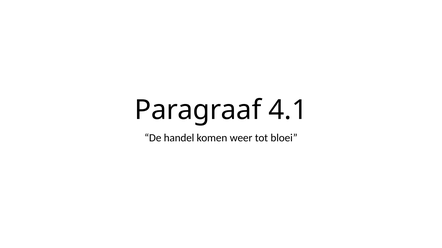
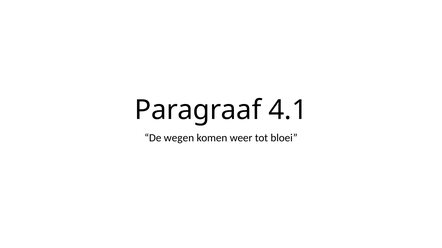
handel: handel -> wegen (179, 138)
